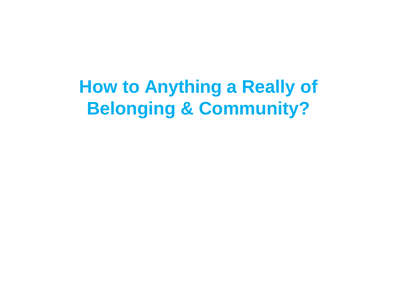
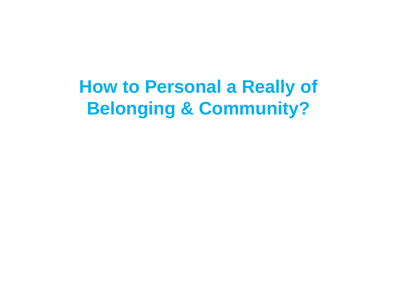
Anything: Anything -> Personal (183, 87)
